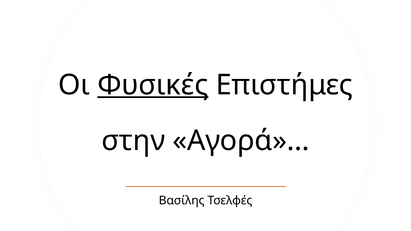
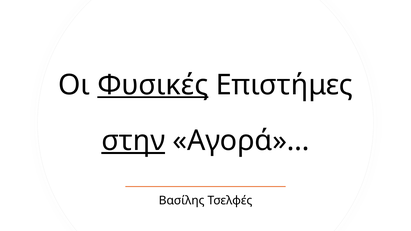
στην underline: none -> present (133, 141)
